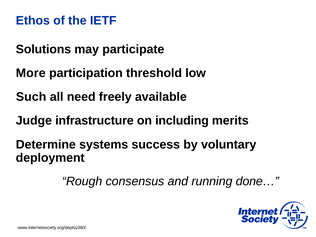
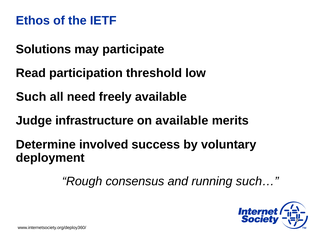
More: More -> Read (31, 73)
on including: including -> available (182, 121)
systems: systems -> involved (104, 144)
done…: done… -> such… (257, 181)
